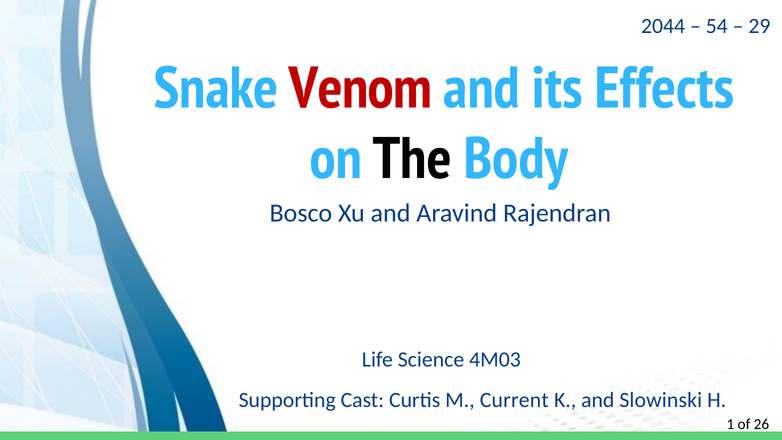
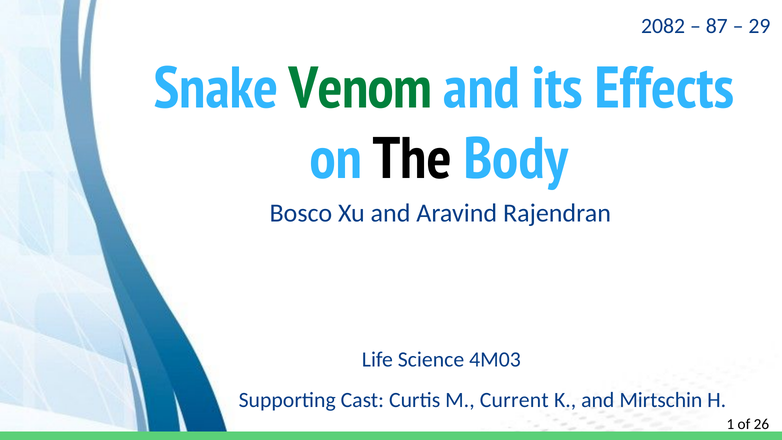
2044: 2044 -> 2082 (663, 26)
54: 54 -> 87 (717, 26)
Venom colour: red -> green (360, 88)
Slowinski: Slowinski -> Mirtschin (661, 400)
